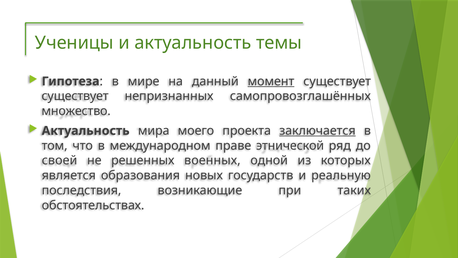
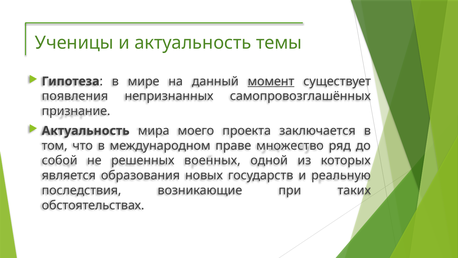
существует: существует -> появления (75, 96)
множество: множество -> признание (76, 111)
заключается underline: present -> none (317, 131)
этнической: этнической -> множество (290, 145)
своей: своей -> собой (60, 160)
